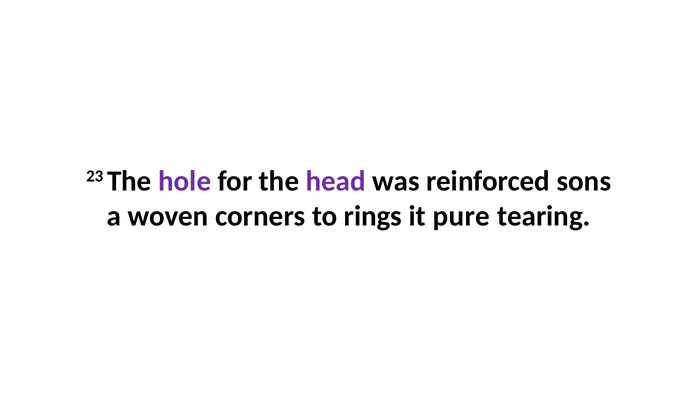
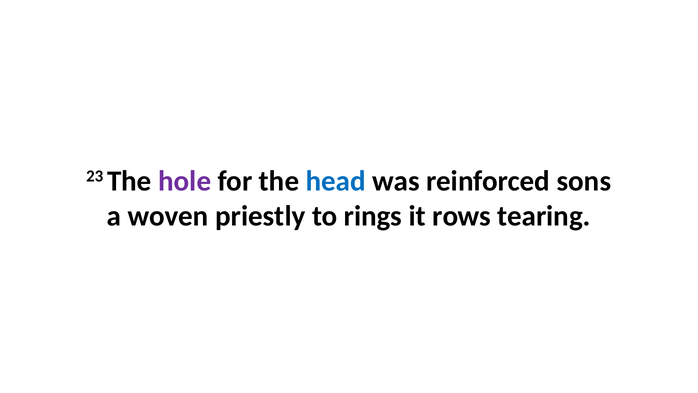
head colour: purple -> blue (336, 181)
corners: corners -> priestly (260, 216)
pure: pure -> rows (462, 216)
